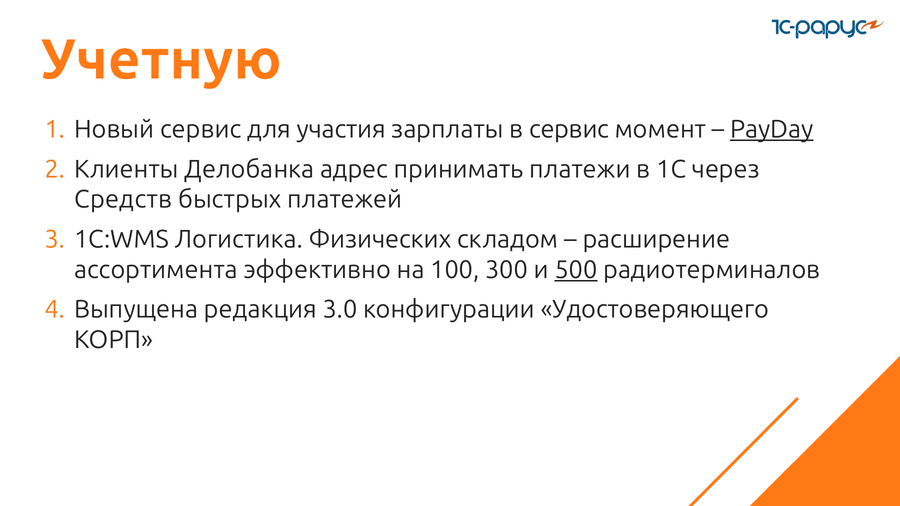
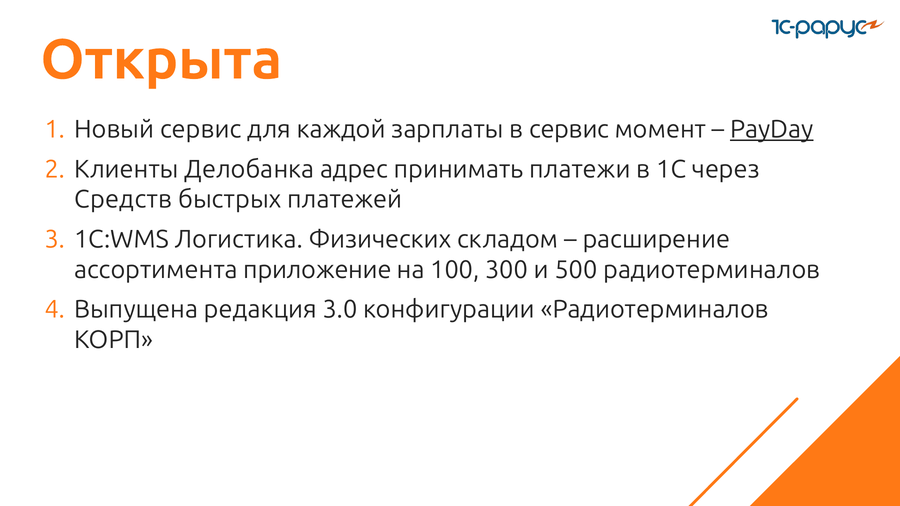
Учетную: Учетную -> Открыта (161, 60)
участия: участия -> каждой (341, 130)
эффективно: эффективно -> приложение (317, 270)
500 underline: present -> none (576, 270)
конфигурации Удостоверяющего: Удостоверяющего -> Радиотерминалов (655, 310)
